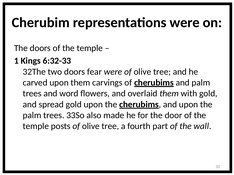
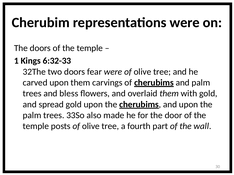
word: word -> bless (69, 94)
